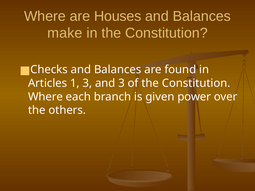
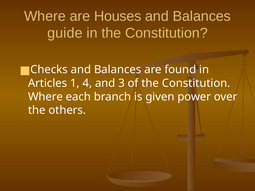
make: make -> guide (65, 33)
1 3: 3 -> 4 (87, 83)
